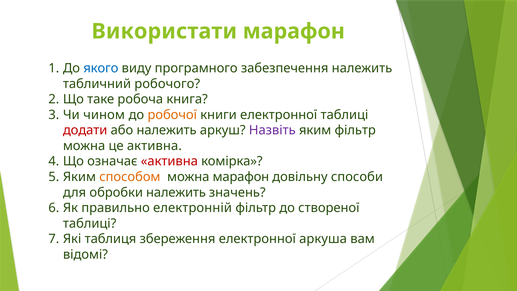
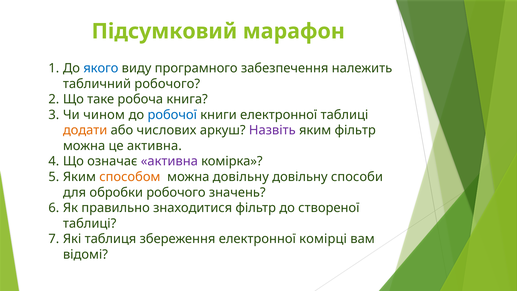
Використати: Використати -> Підсумковий (164, 31)
робочої colour: orange -> blue (172, 115)
додати colour: red -> orange (85, 130)
або належить: належить -> числових (166, 130)
активна colour: red -> purple (169, 161)
можна марафон: марафон -> довільну (241, 177)
обробки належить: належить -> робочого (176, 192)
електронній: електронній -> знаходитися (193, 208)
аркуша: аркуша -> комірці (323, 239)
